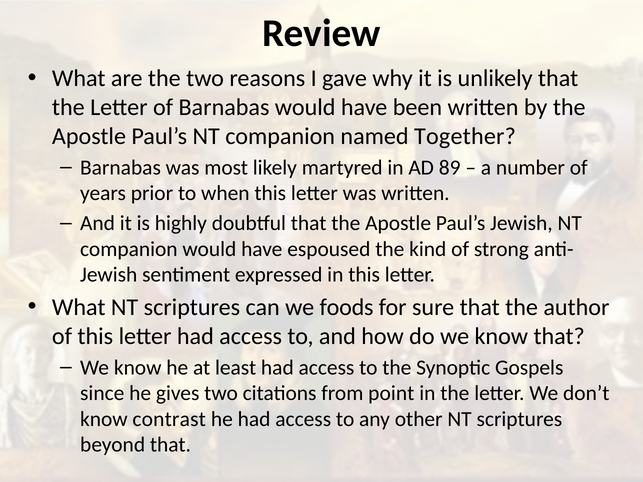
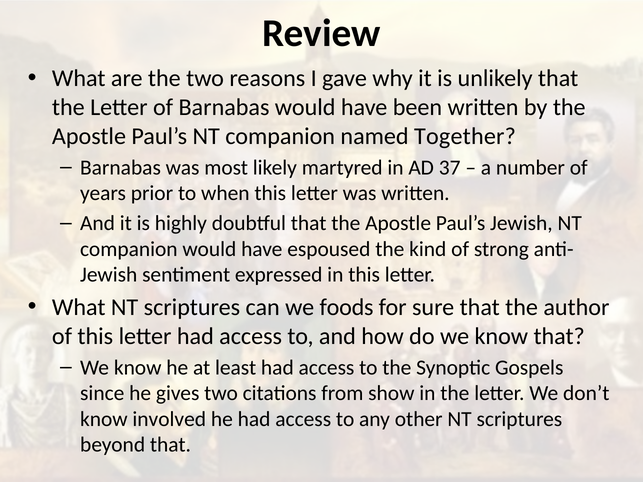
89: 89 -> 37 (450, 168)
point: point -> show (391, 393)
contrast: contrast -> involved (169, 419)
